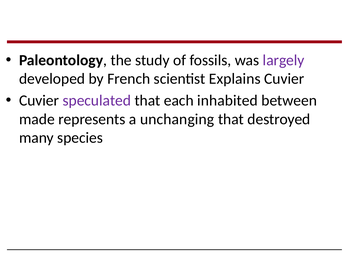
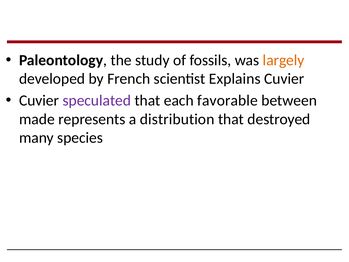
largely colour: purple -> orange (284, 60)
inhabited: inhabited -> favorable (228, 100)
unchanging: unchanging -> distribution (177, 119)
